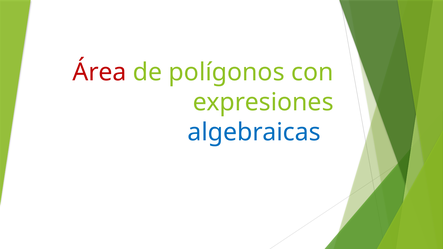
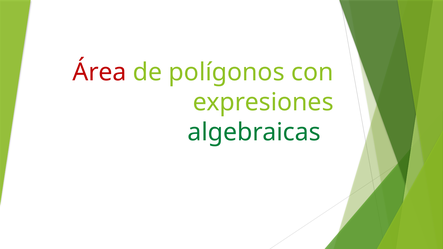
algebraicas colour: blue -> green (254, 132)
